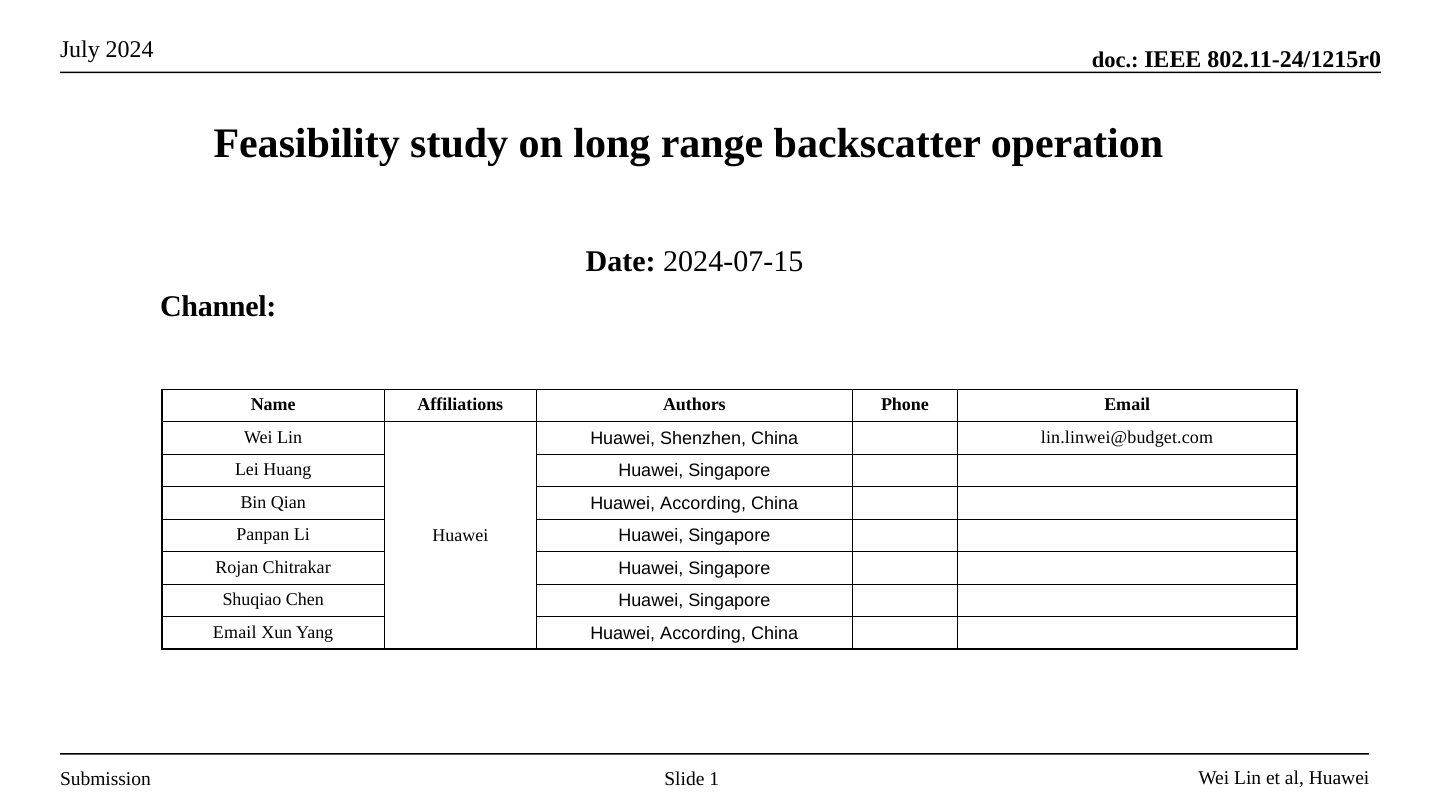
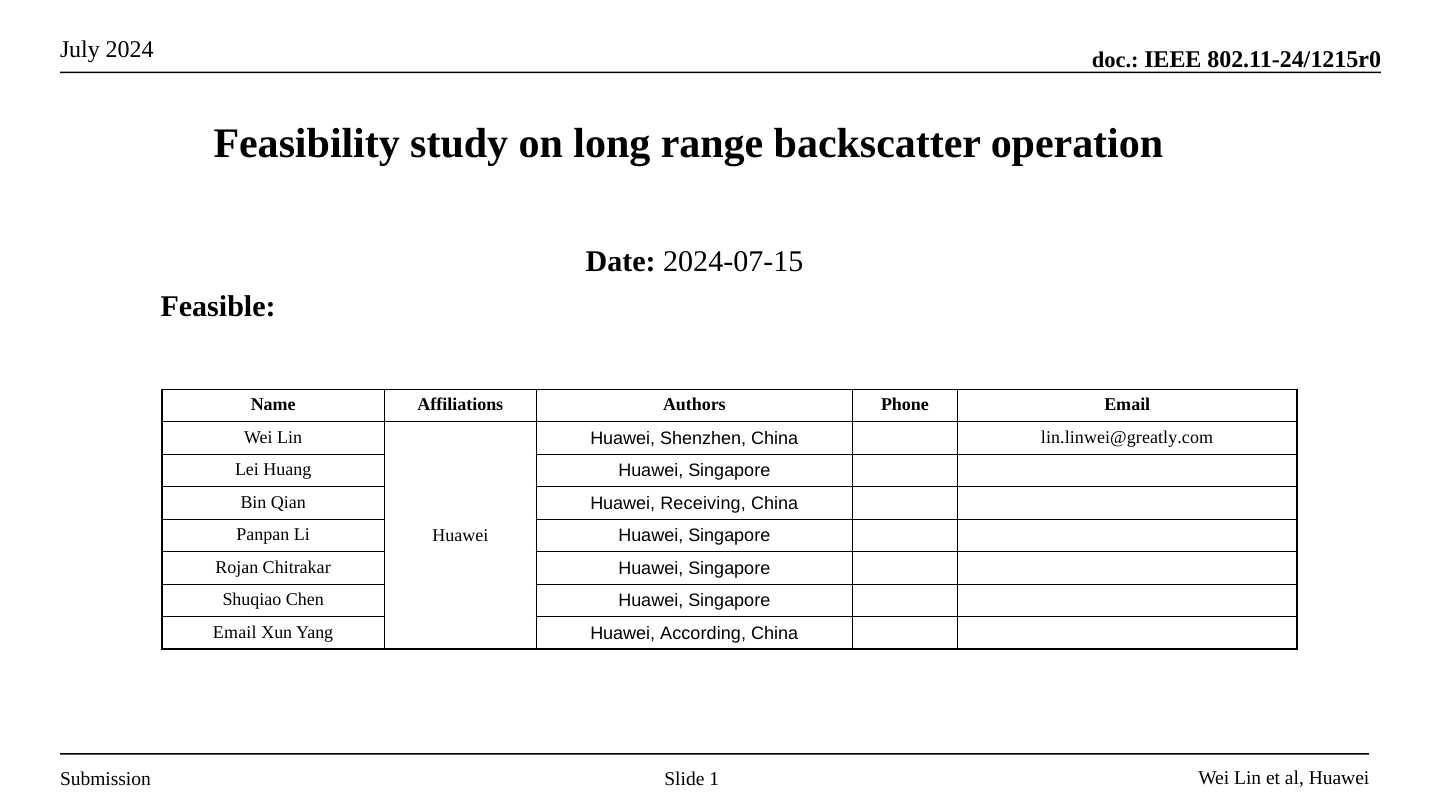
Channel: Channel -> Feasible (218, 306)
lin.linwei@budget.com: lin.linwei@budget.com -> lin.linwei@greatly.com (1127, 437)
Qian Huawei According: According -> Receiving (703, 503)
